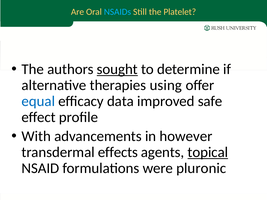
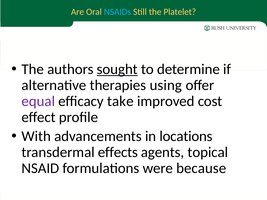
equal colour: blue -> purple (38, 101)
data: data -> take (120, 101)
safe: safe -> cost (210, 101)
however: however -> locations (186, 136)
topical underline: present -> none (208, 152)
pluronic: pluronic -> because (201, 168)
